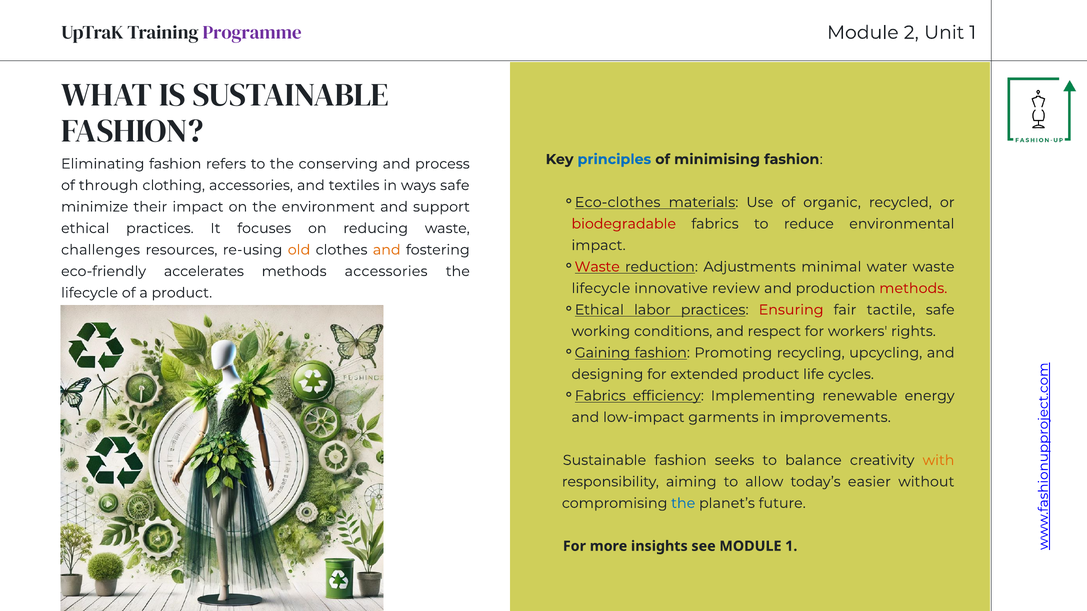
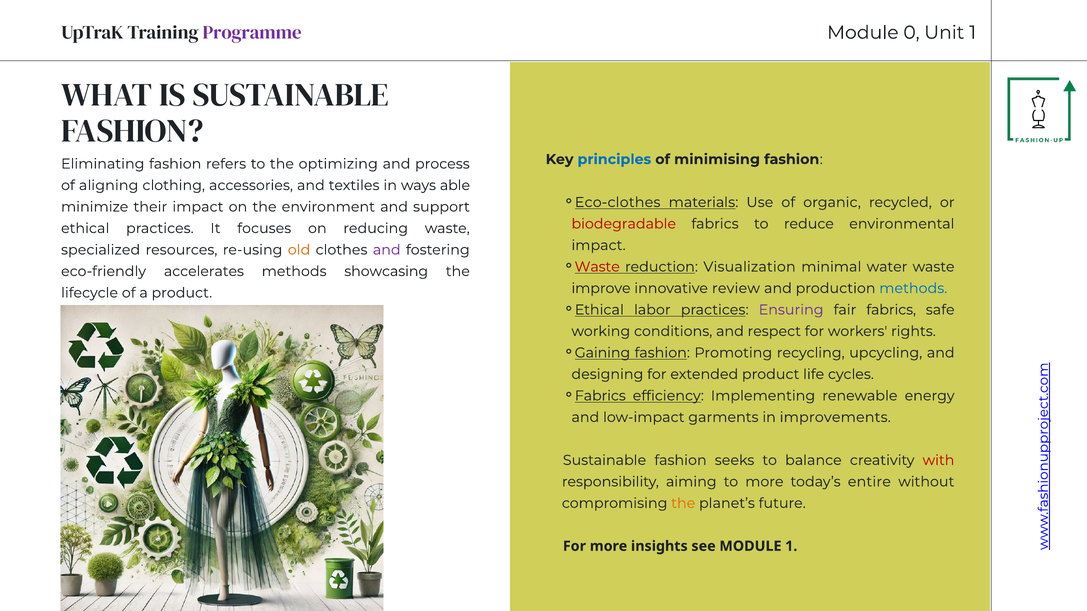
2: 2 -> 0 (911, 33)
conserving: conserving -> optimizing (338, 164)
through: through -> aligning (109, 185)
ways safe: safe -> able (455, 185)
challenges: challenges -> specialized (101, 250)
and colour: orange -> purple (387, 250)
Adjustments: Adjustments -> Visualization (750, 267)
methods accessories: accessories -> showcasing (386, 272)
lifecycle: lifecycle -> improve (601, 288)
methods colour: red -> blue (913, 288)
Ensuring colour: red -> purple (791, 310)
fair tactile: tactile -> fabrics (891, 310)
with colour: orange -> red (938, 461)
to allow: allow -> more (764, 482)
easier: easier -> entire (869, 482)
the colour: blue -> orange (683, 504)
